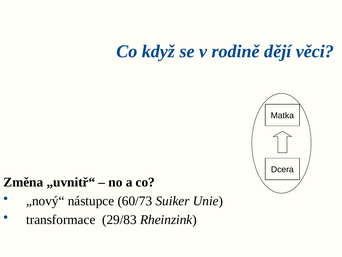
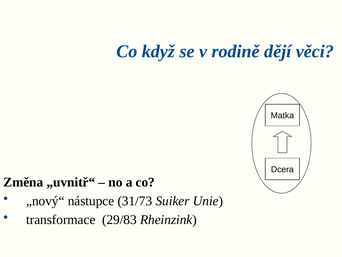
60/73: 60/73 -> 31/73 (135, 201)
